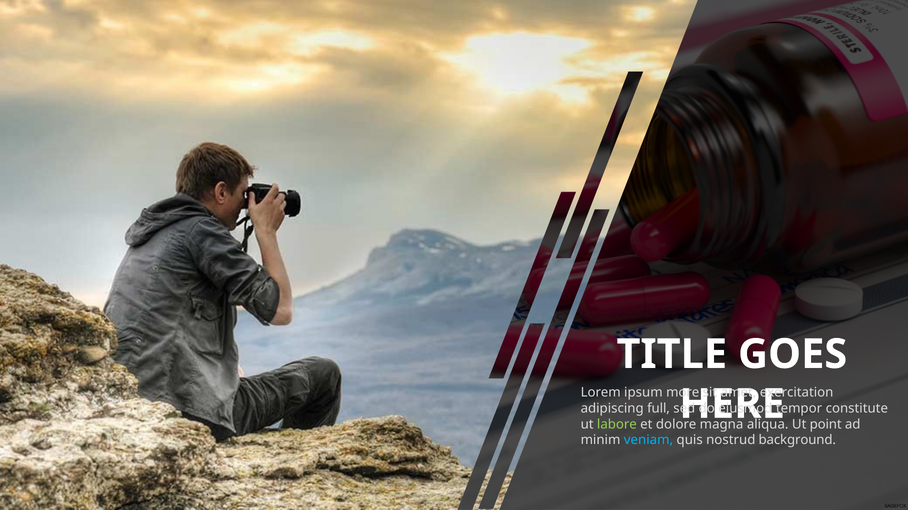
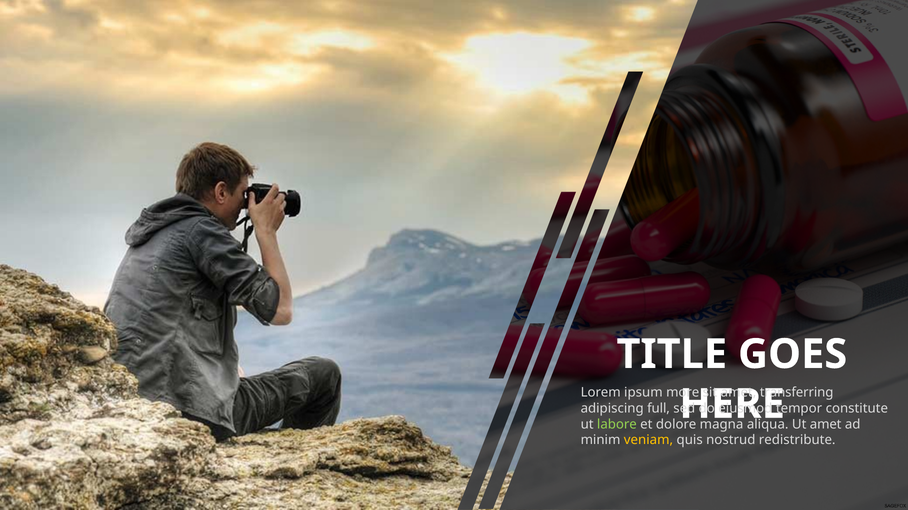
exercitation: exercitation -> transferring (797, 393)
Ut point: point -> amet (826, 425)
veniam colour: light blue -> yellow (648, 441)
background: background -> redistribute (797, 441)
